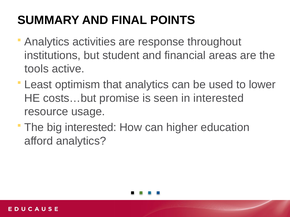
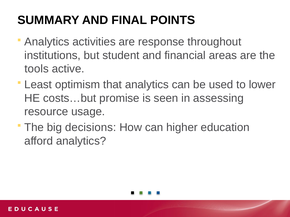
in interested: interested -> assessing (218, 98)
big interested: interested -> decisions (91, 128)
